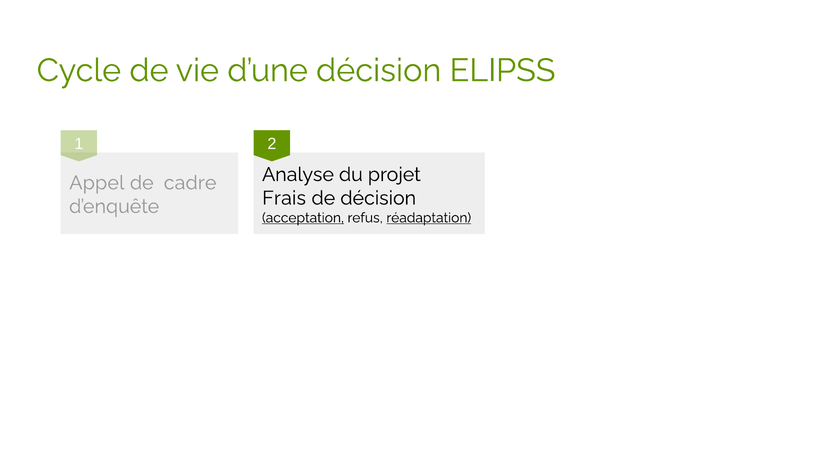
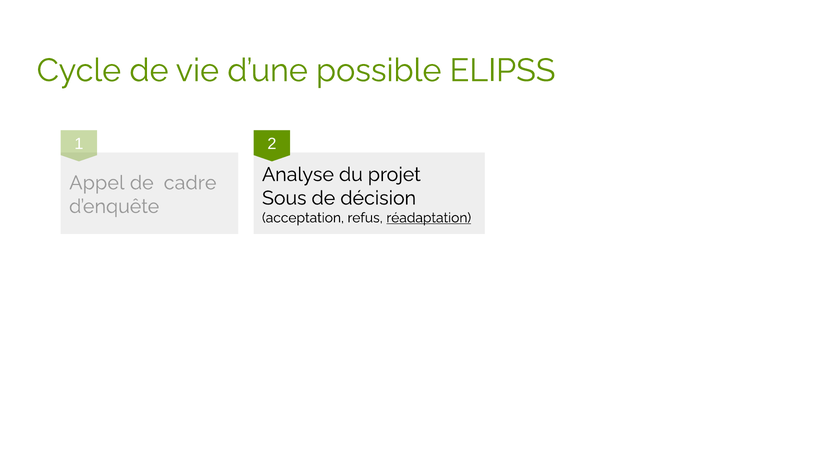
d’une décision: décision -> possible (379, 70)
Frais: Frais -> Sous (284, 198)
acceptation underline: present -> none (303, 218)
